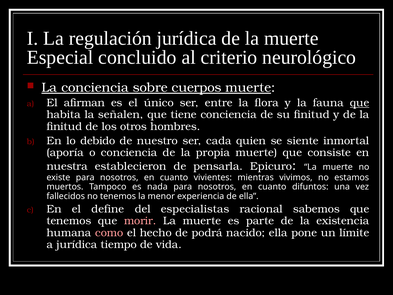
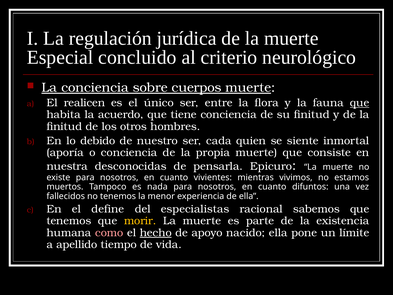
afirman: afirman -> realicen (84, 103)
señalen: señalen -> acuerdo (121, 115)
establecieron: establecieron -> desconocidas (131, 166)
morir colour: pink -> yellow (140, 221)
hecho underline: none -> present (156, 232)
podrá: podrá -> apoyo (207, 232)
a jurídica: jurídica -> apellido (77, 244)
